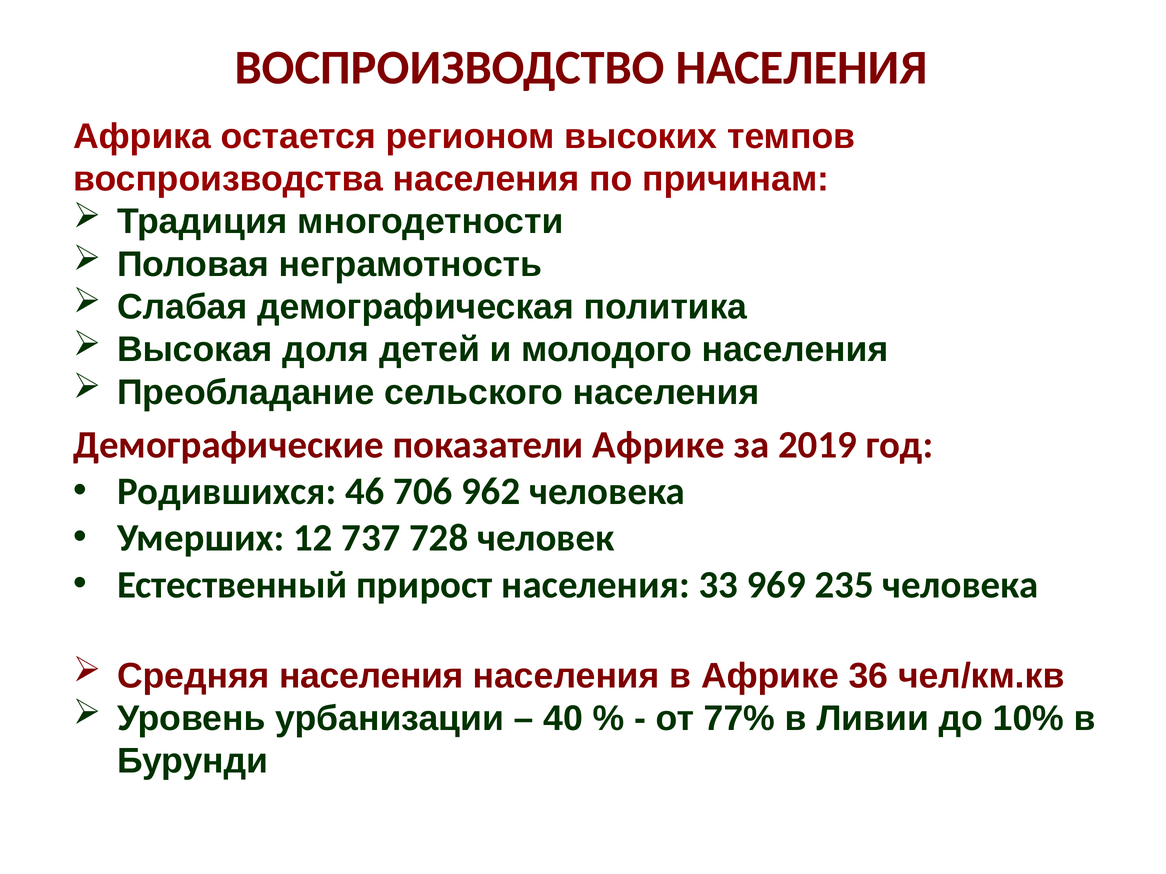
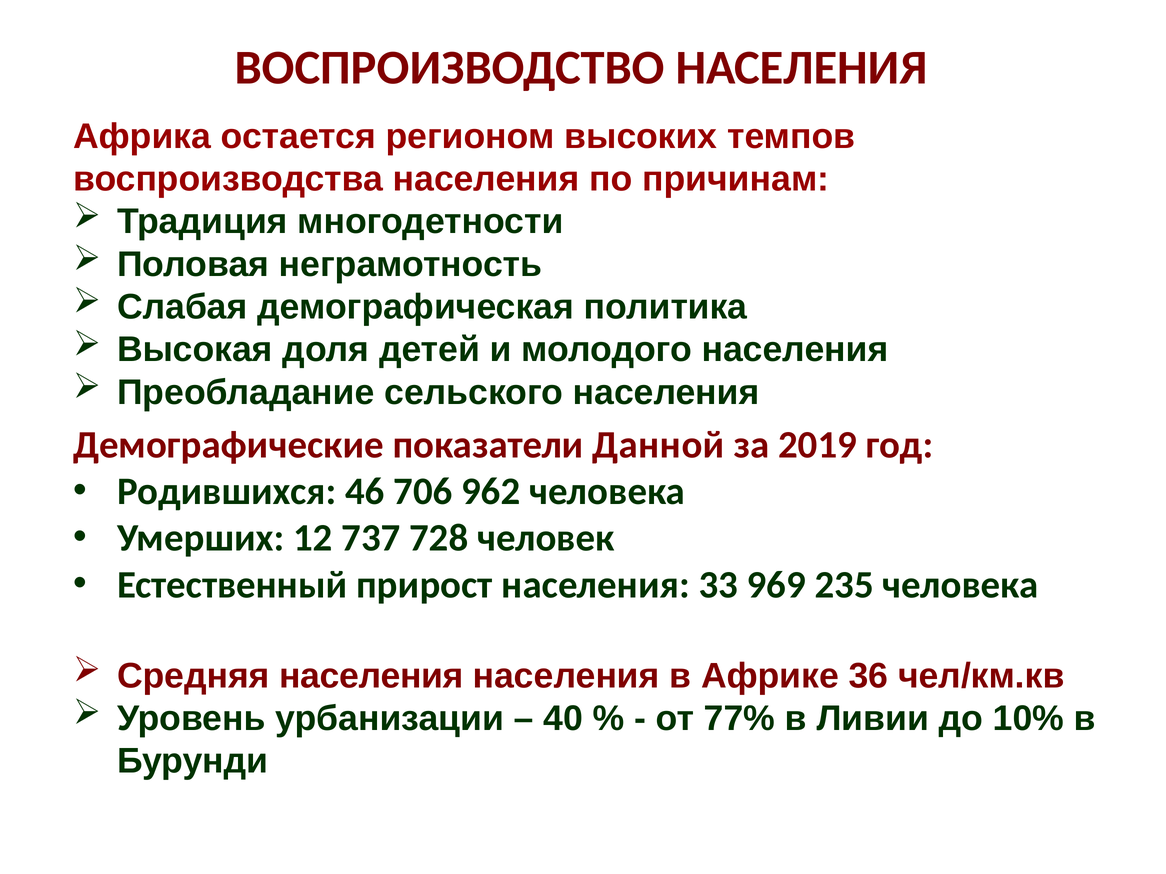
показатели Африке: Африке -> Данной (658, 445)
